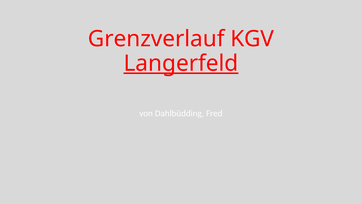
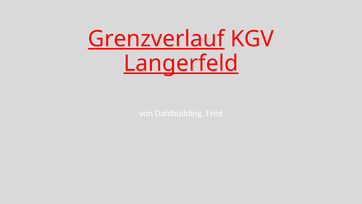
Grenzverlauf underline: none -> present (156, 39)
